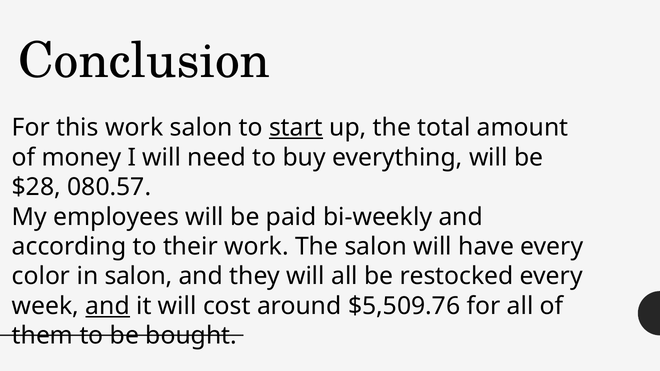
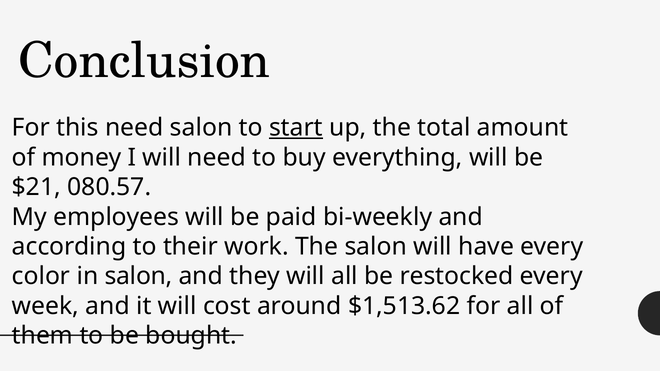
this work: work -> need (134, 128)
$28: $28 -> $21 (36, 187)
and underline: present -> none (108, 306)
$5,509.76: $5,509.76 -> $1,513.62 (404, 306)
